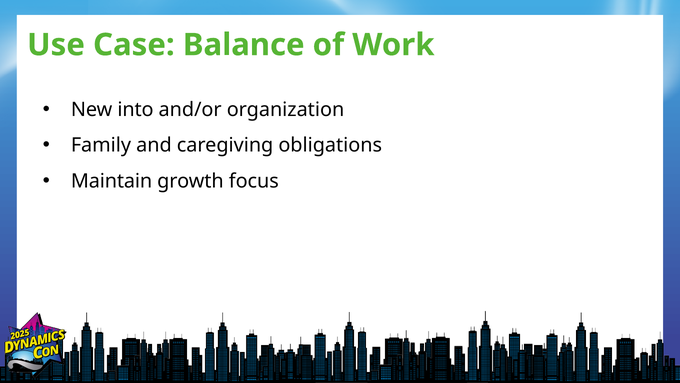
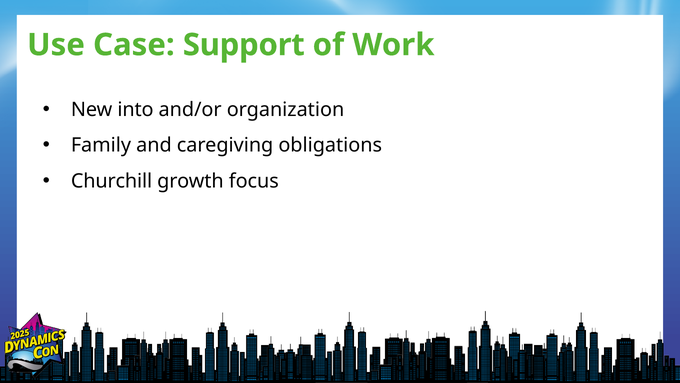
Balance: Balance -> Support (244, 45)
Maintain: Maintain -> Churchill (112, 181)
